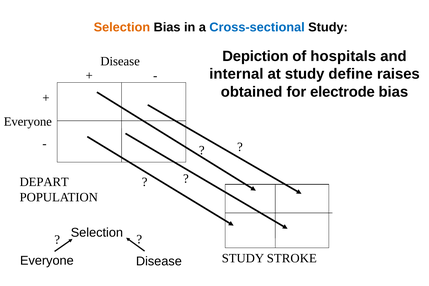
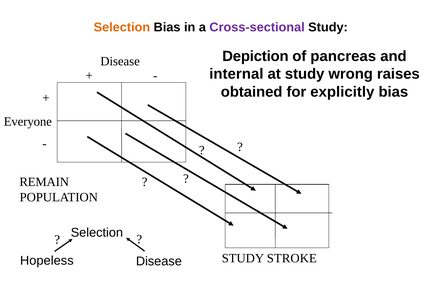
Cross-sectional colour: blue -> purple (257, 27)
hospitals: hospitals -> pancreas (343, 56)
define: define -> wrong (351, 74)
electrode: electrode -> explicitly (342, 92)
DEPART: DEPART -> REMAIN (44, 182)
Everyone: Everyone -> Hopeless (47, 261)
